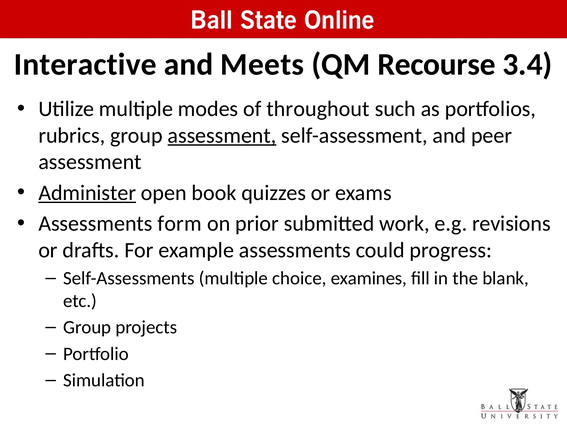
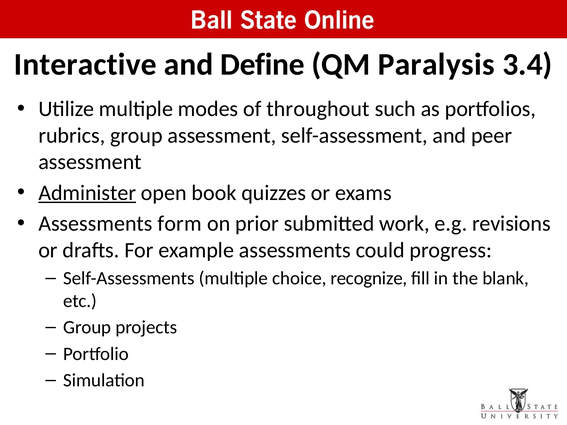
Meets: Meets -> Define (262, 65)
Recourse: Recourse -> Paralysis (436, 65)
assessment underline: present -> none (222, 136)
examines: examines -> recognize (369, 278)
